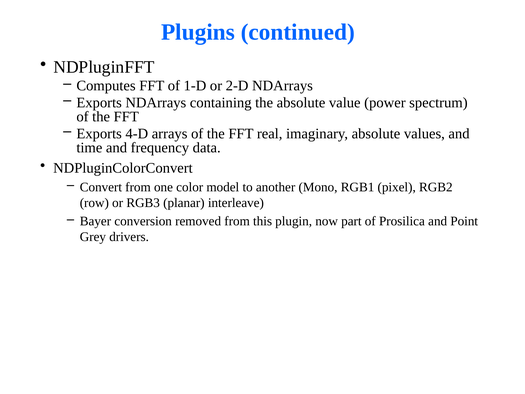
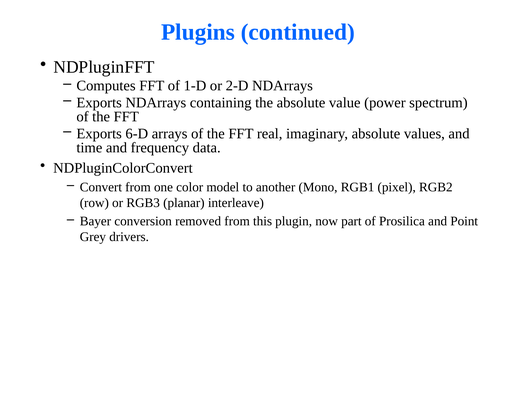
4-D: 4-D -> 6-D (137, 133)
